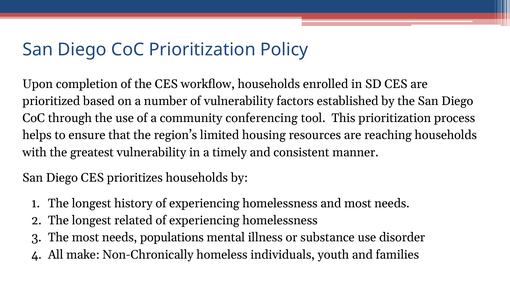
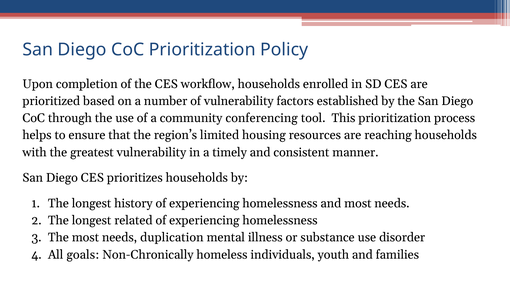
populations: populations -> duplication (172, 237)
make: make -> goals (83, 255)
